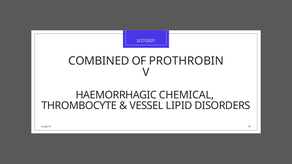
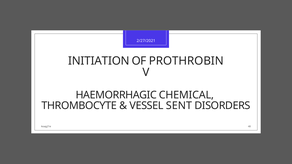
COMBINED: COMBINED -> INITIATION (99, 61)
LIPID: LIPID -> SENT (179, 106)
